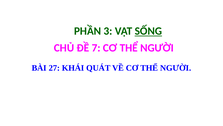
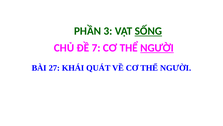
NGƯỜI underline: none -> present (157, 48)
